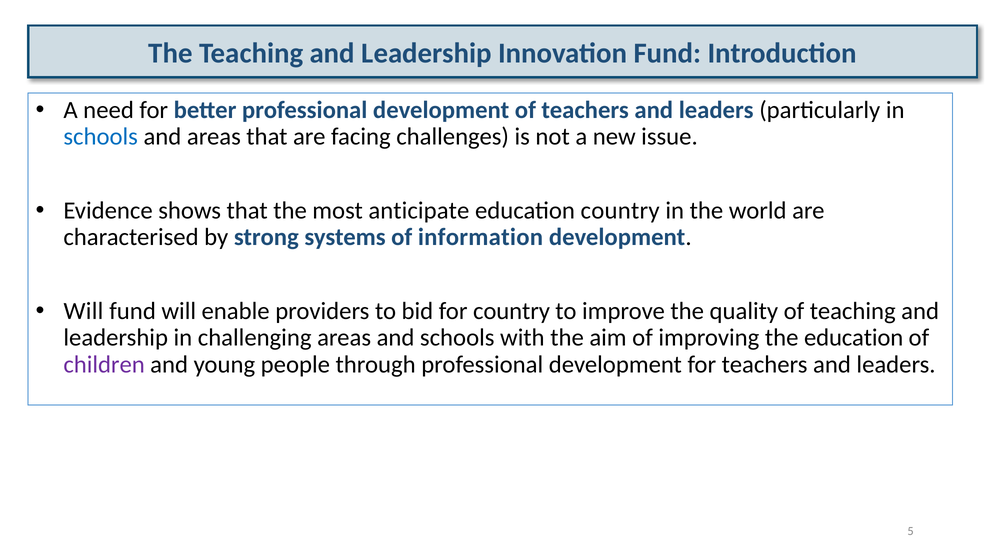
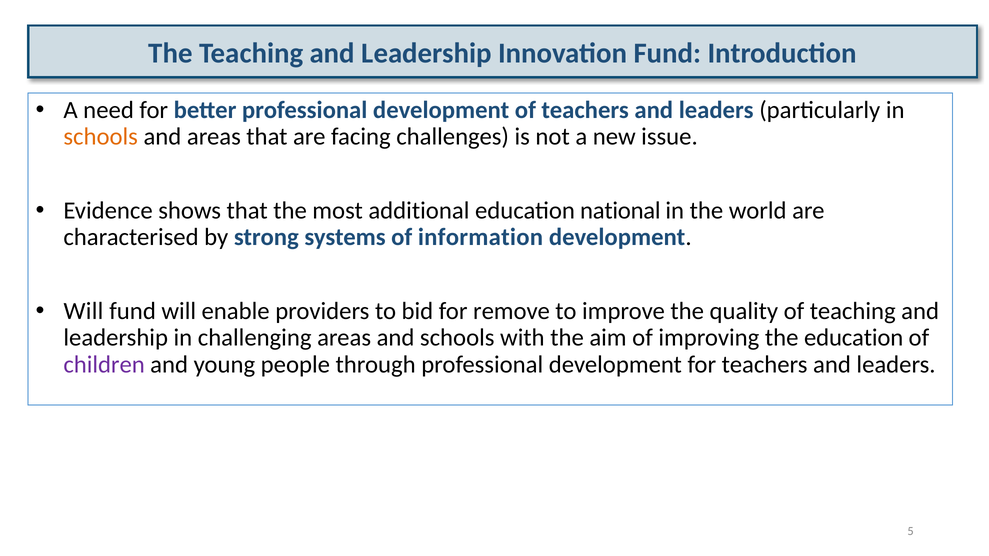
schools colour: blue -> orange (101, 137)
anticipate: anticipate -> additional (419, 211)
education country: country -> national (620, 211)
for country: country -> remove (511, 311)
